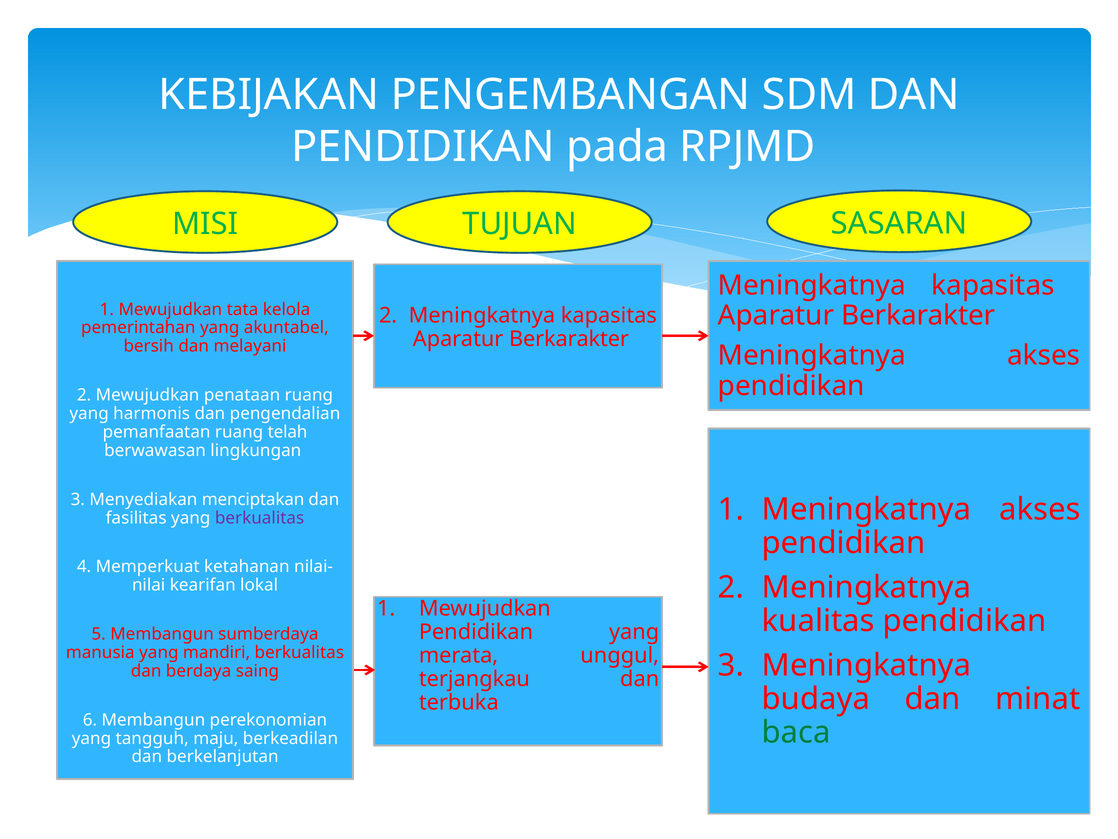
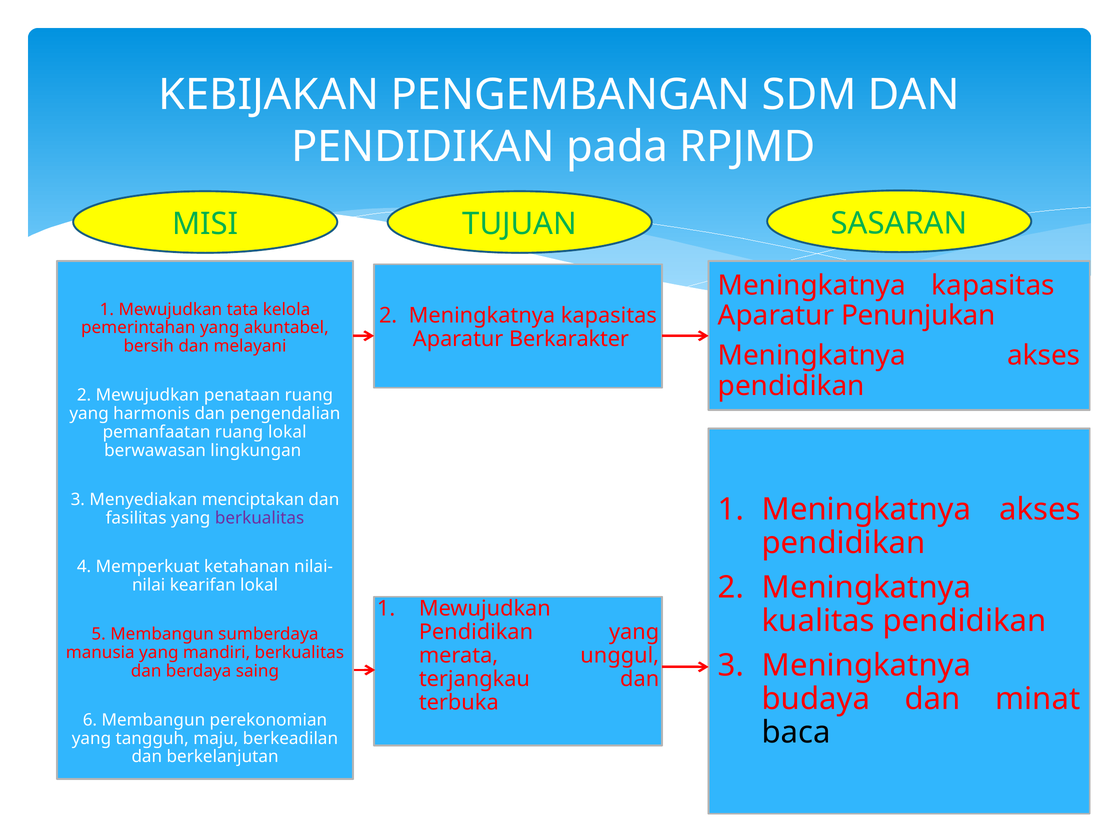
Berkarakter: Berkarakter -> Penunjukan (918, 315)
ruang telah: telah -> lokal (287, 432)
baca colour: green -> black (796, 732)
